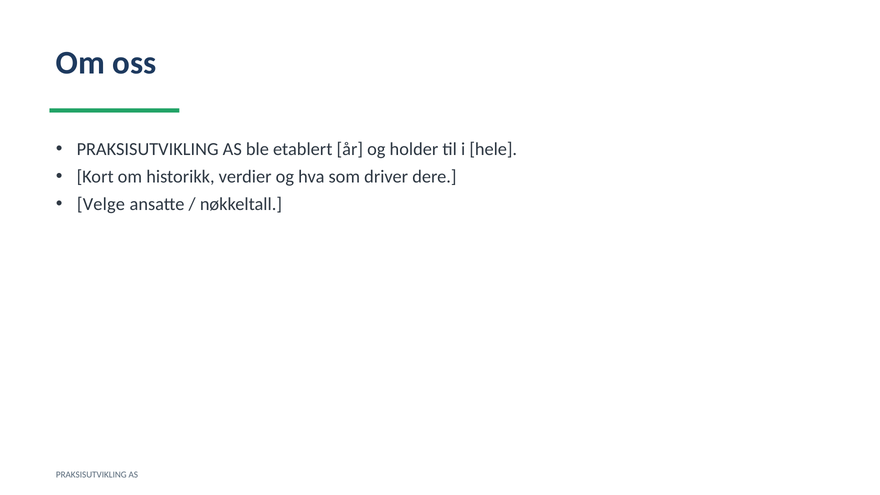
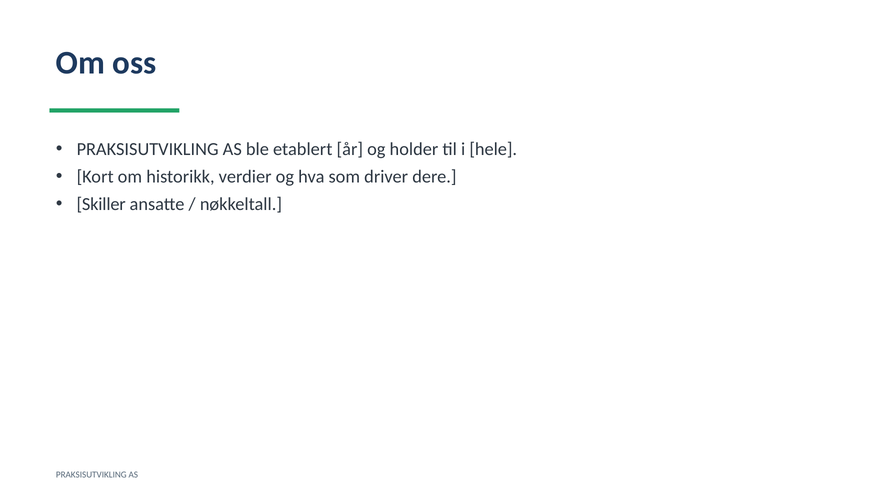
Velge: Velge -> Skiller (101, 204)
